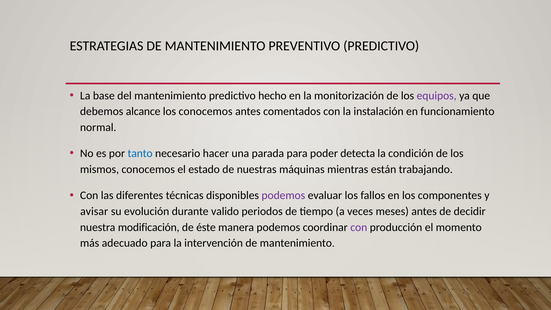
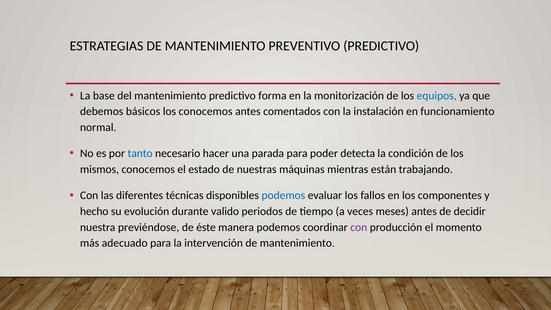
hecho: hecho -> forma (272, 96)
equipos colour: purple -> blue (437, 96)
alcance: alcance -> básicos (143, 111)
podemos colour: purple -> blue (283, 195)
avisar: avisar -> hecho (94, 211)
modificación: modificación -> previéndose (149, 227)
